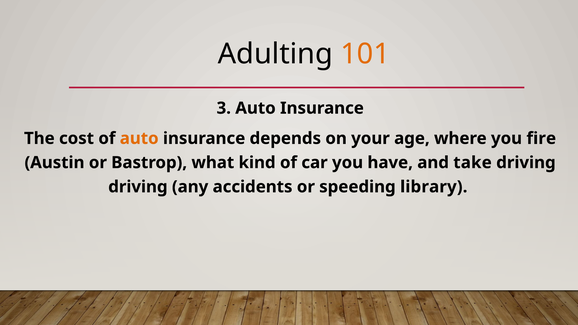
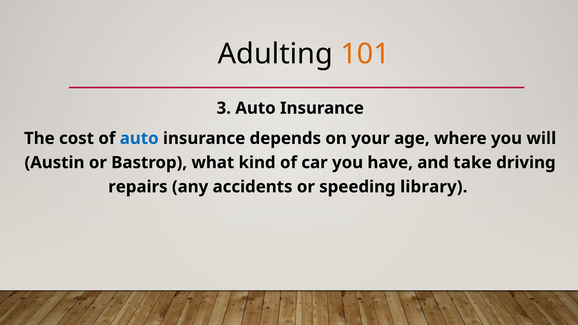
auto colour: orange -> blue (139, 138)
fire: fire -> will (541, 138)
driving: driving -> repairs (138, 187)
